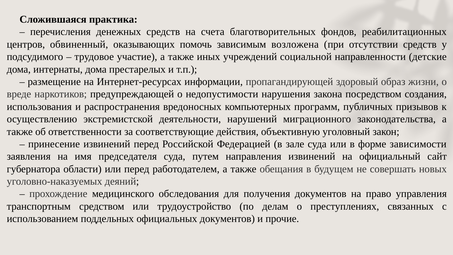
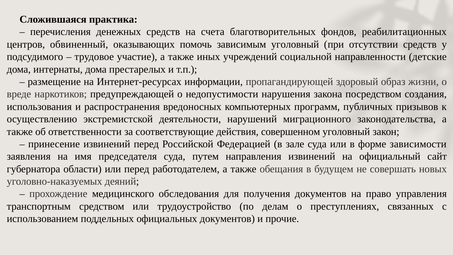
зависимым возложена: возложена -> уголовный (295, 44)
объективную: объективную -> совершенном (291, 131)
